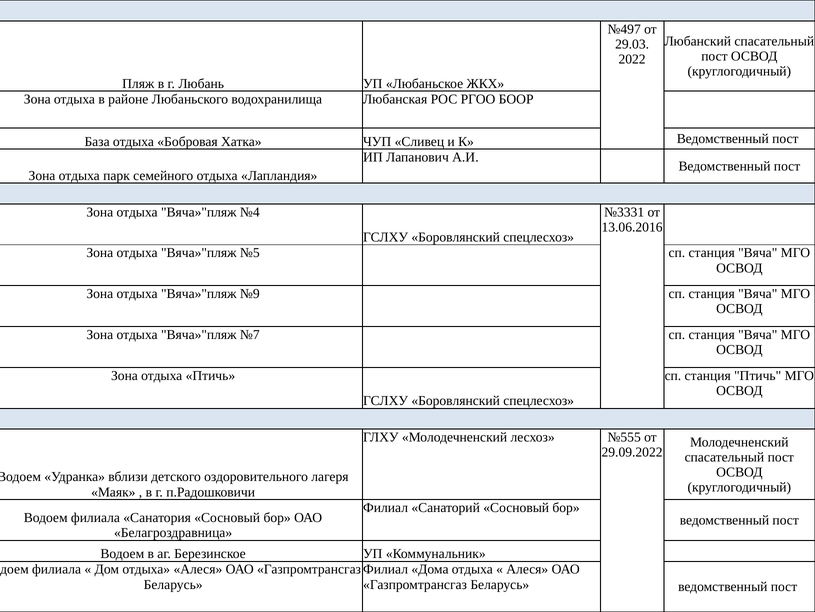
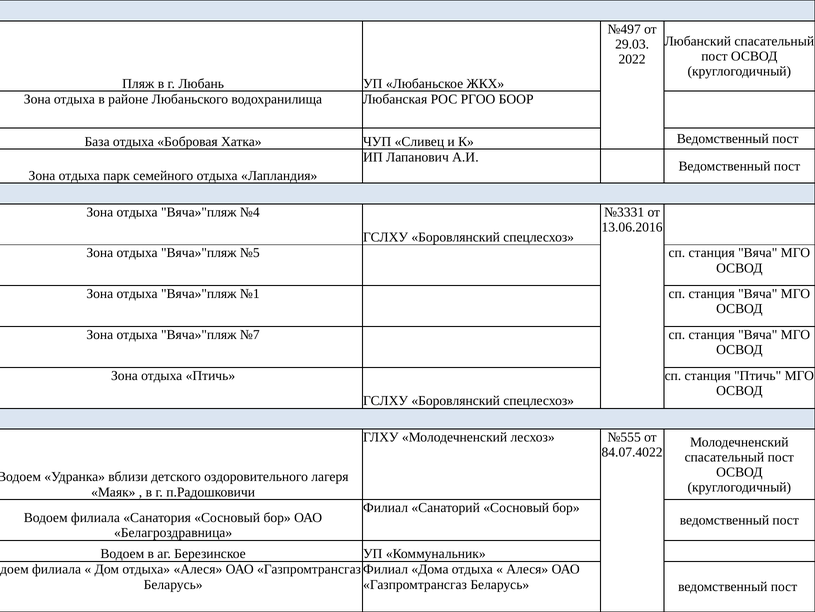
№9: №9 -> №1 (250, 294)
29.09.2022: 29.09.2022 -> 84.07.4022 (632, 452)
